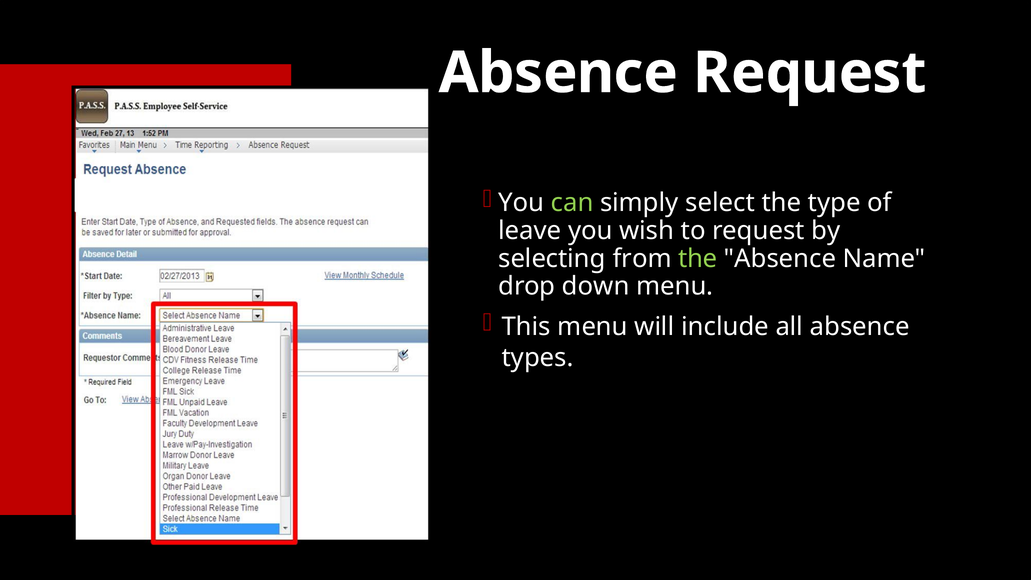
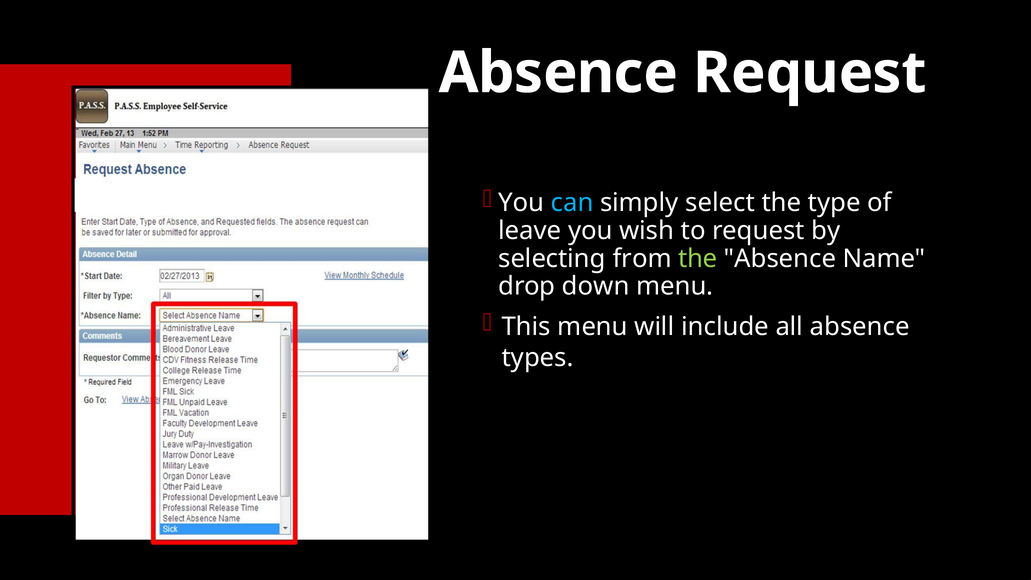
can colour: light green -> light blue (572, 203)
